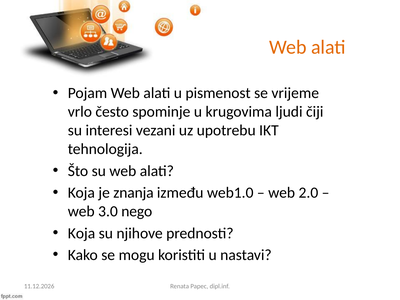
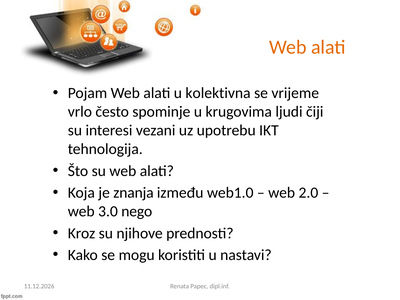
pismenost: pismenost -> kolektivna (218, 93)
Koja: Koja -> Kroz (82, 233)
